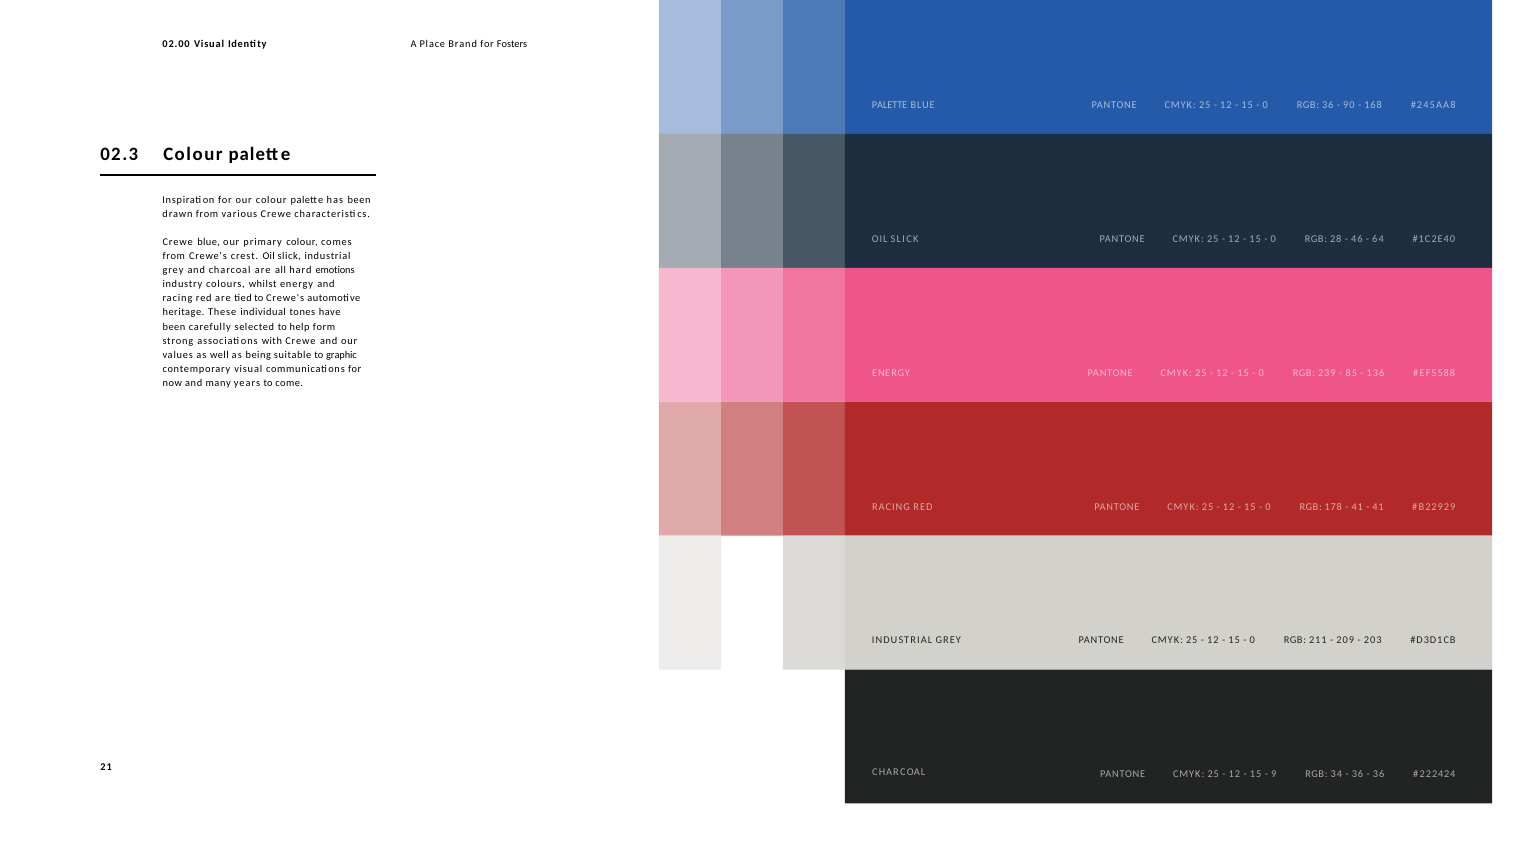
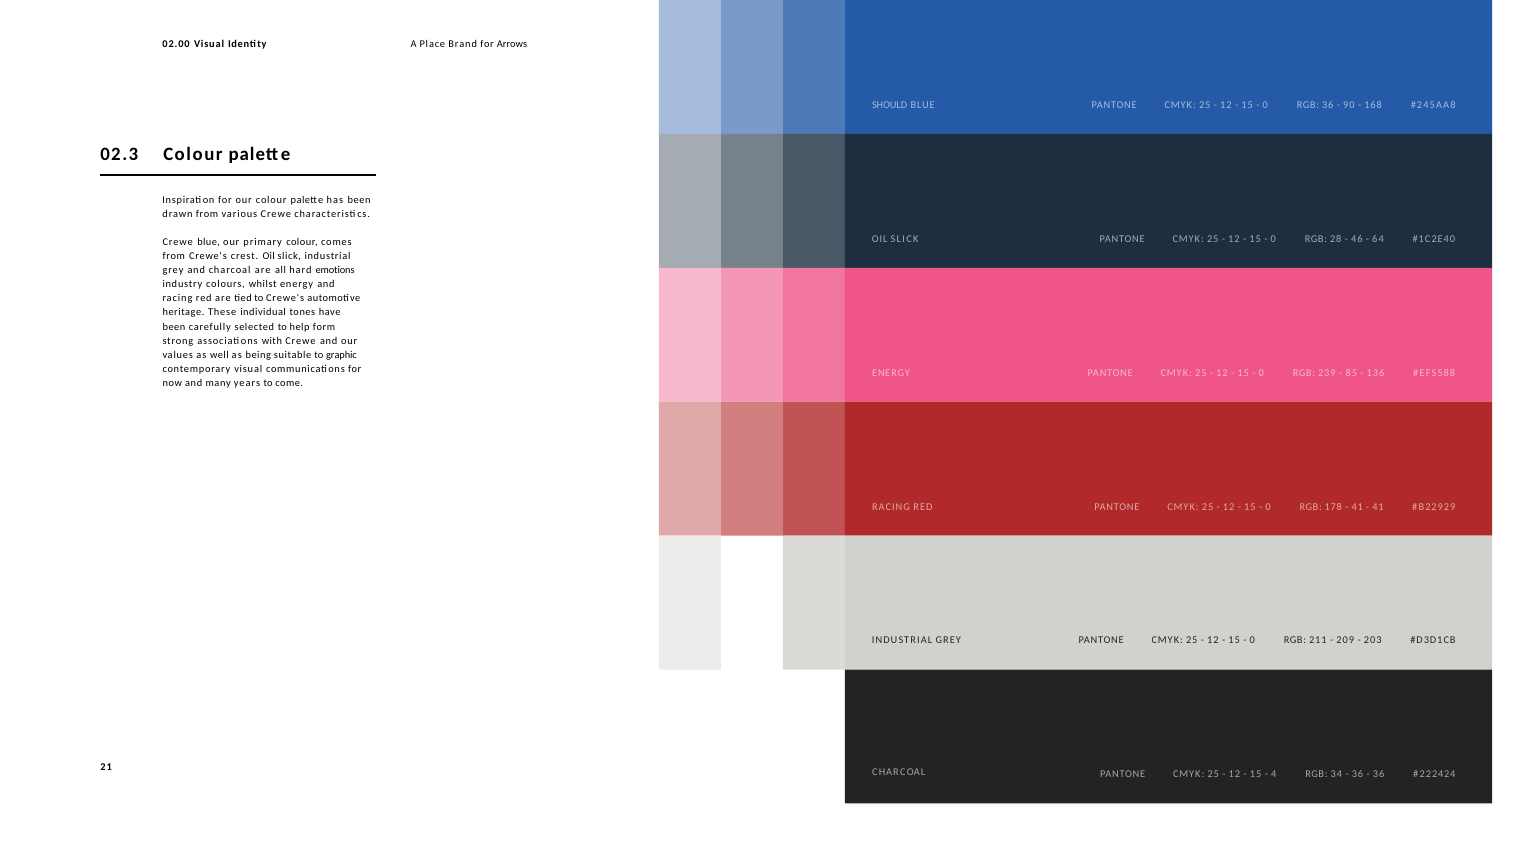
Fosters: Fosters -> Arrows (512, 44)
PALETTE: PALETTE -> SHOULD (890, 105)
9: 9 -> 4 (1274, 774)
